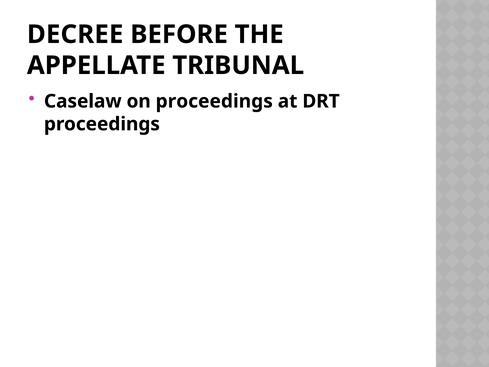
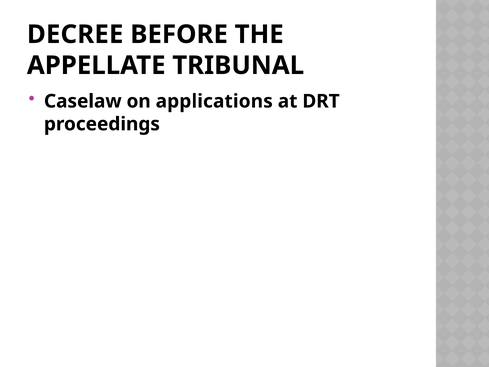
on proceedings: proceedings -> applications (214, 101)
